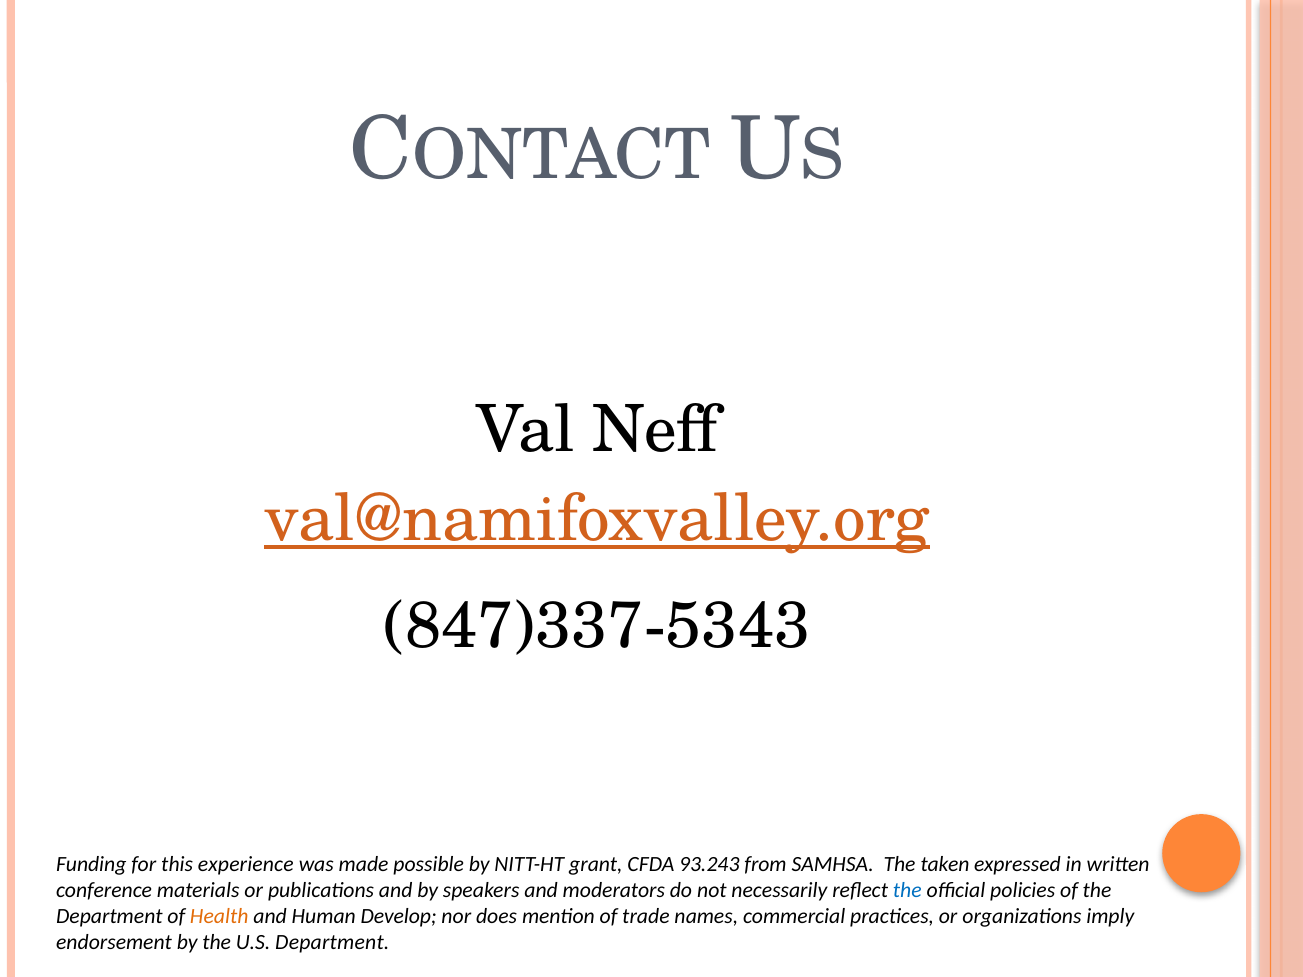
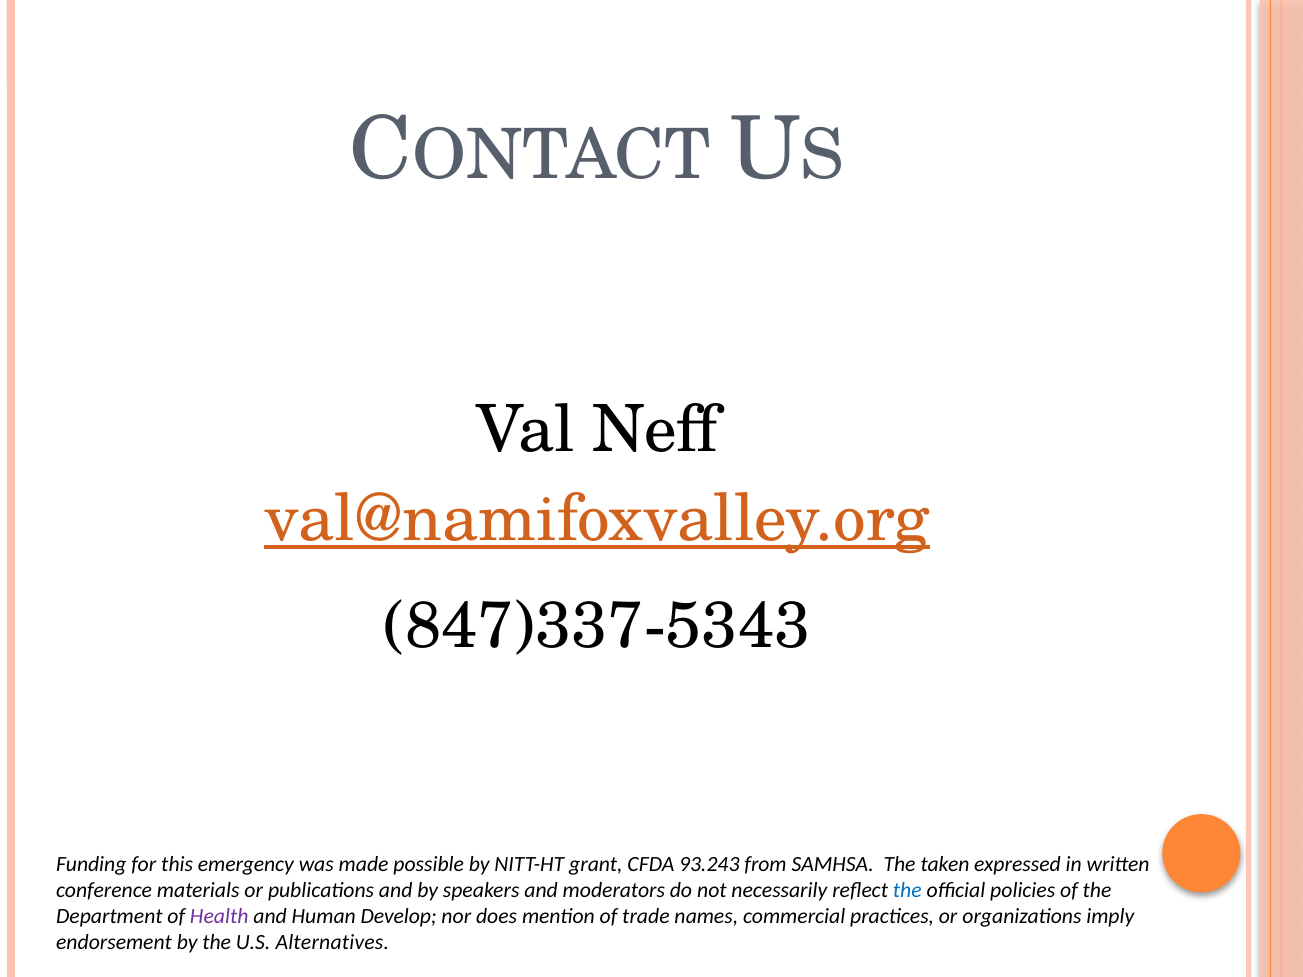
experience: experience -> emergency (246, 864)
Health colour: orange -> purple (219, 917)
U.S Department: Department -> Alternatives (332, 943)
